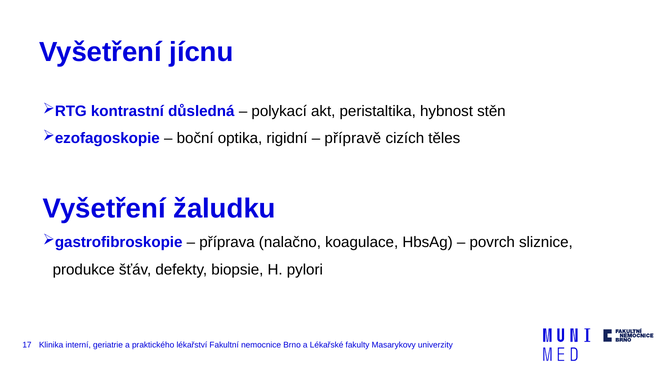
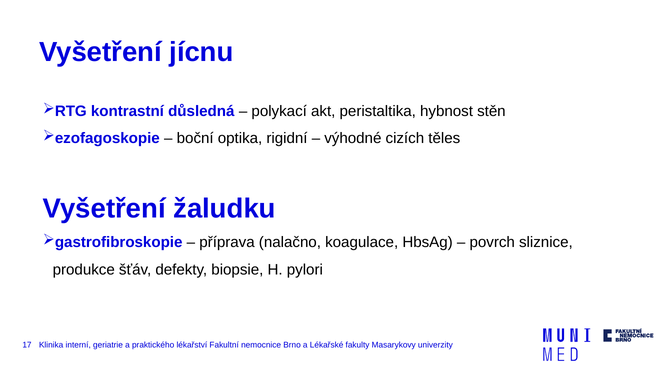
přípravě: přípravě -> výhodné (353, 138)
